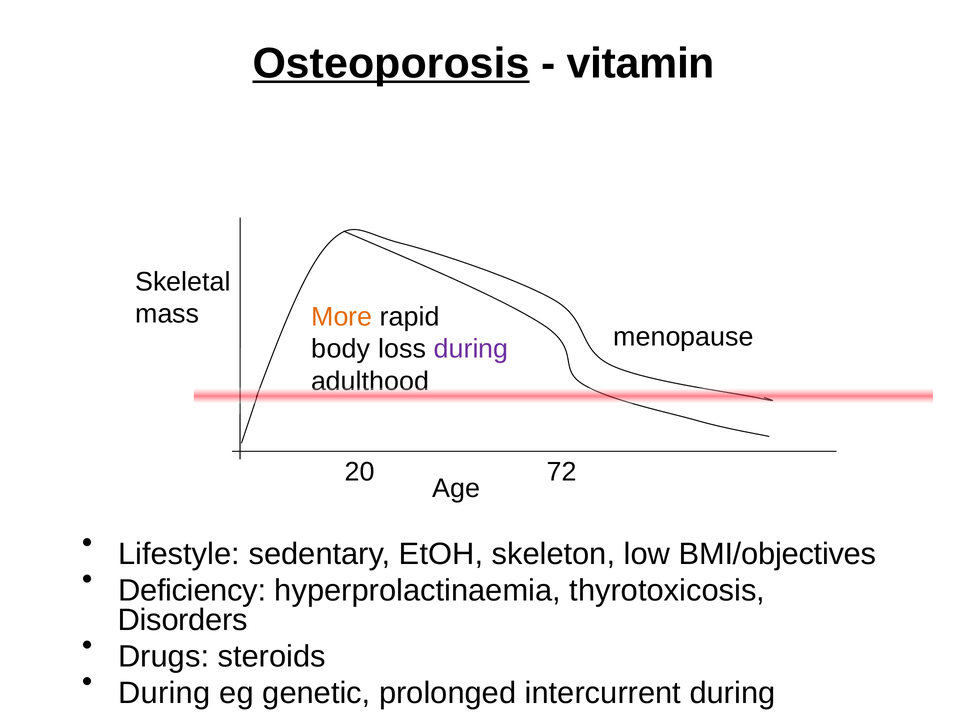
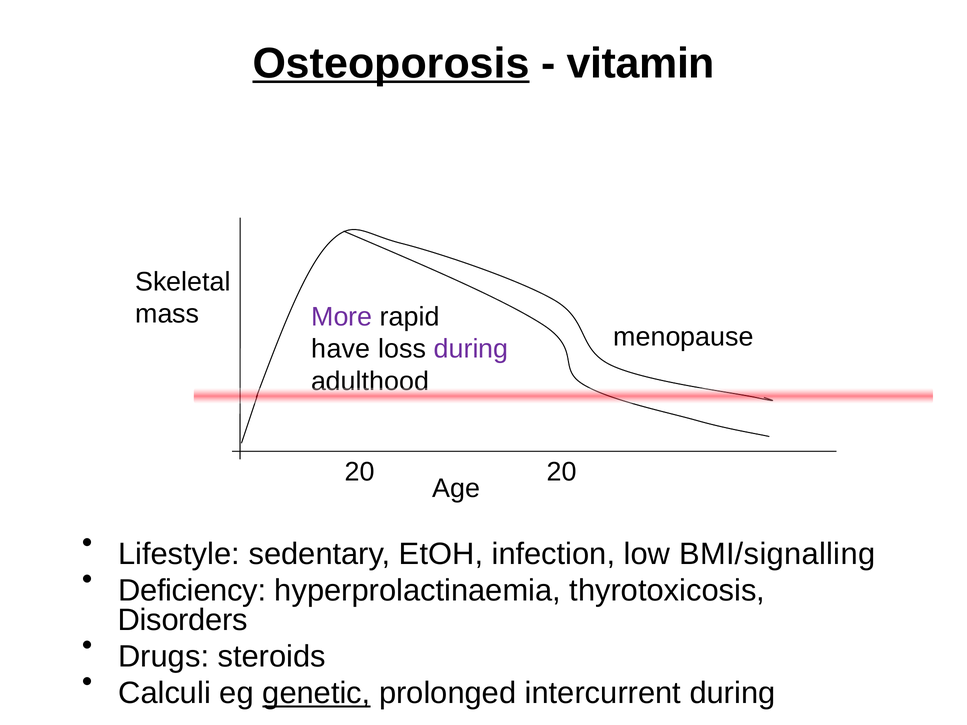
More colour: orange -> purple (342, 317)
body: body -> have (341, 349)
20 72: 72 -> 20 (562, 472)
skeleton: skeleton -> infection (553, 554)
BMI/objectives: BMI/objectives -> BMI/signalling (777, 554)
During: During -> Calculi (165, 693)
genetic underline: none -> present (316, 693)
